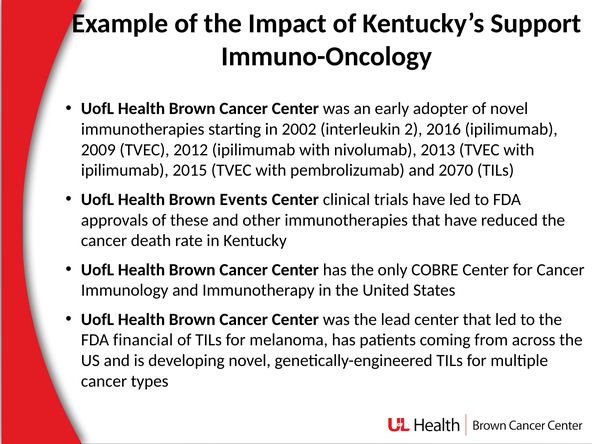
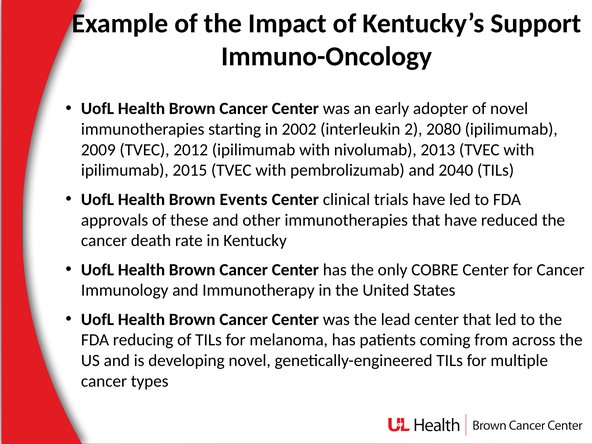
2016: 2016 -> 2080 (444, 129)
2070: 2070 -> 2040 (456, 170)
financial: financial -> reducing (143, 340)
